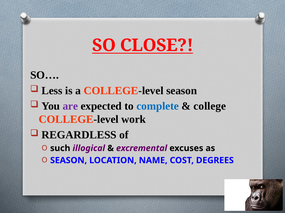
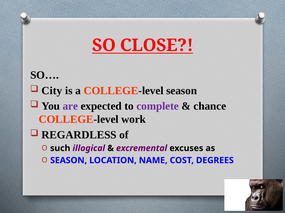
Less: Less -> City (52, 91)
complete colour: blue -> purple (158, 106)
college: college -> chance (210, 106)
